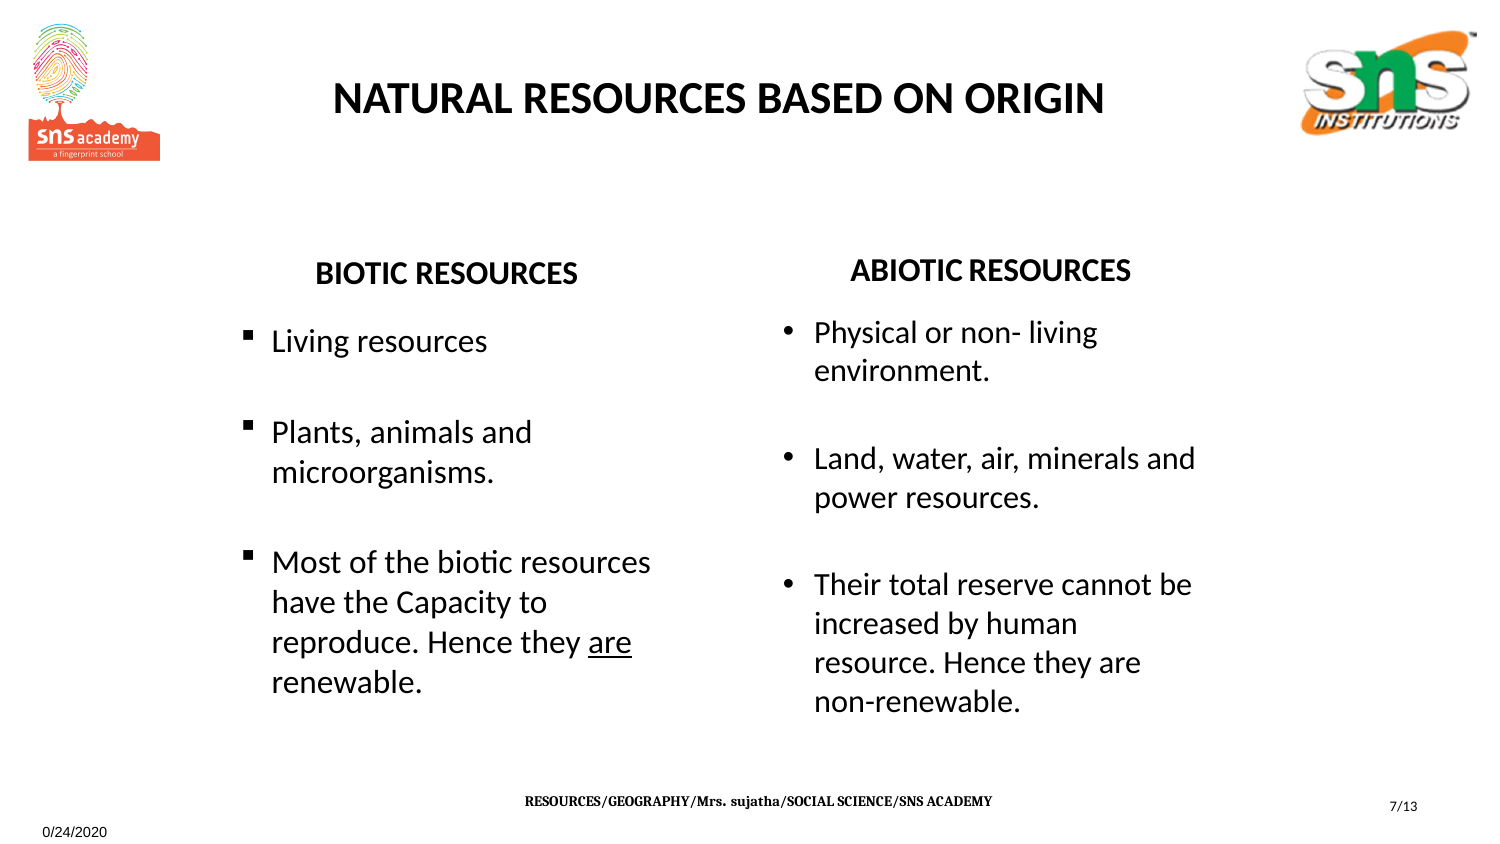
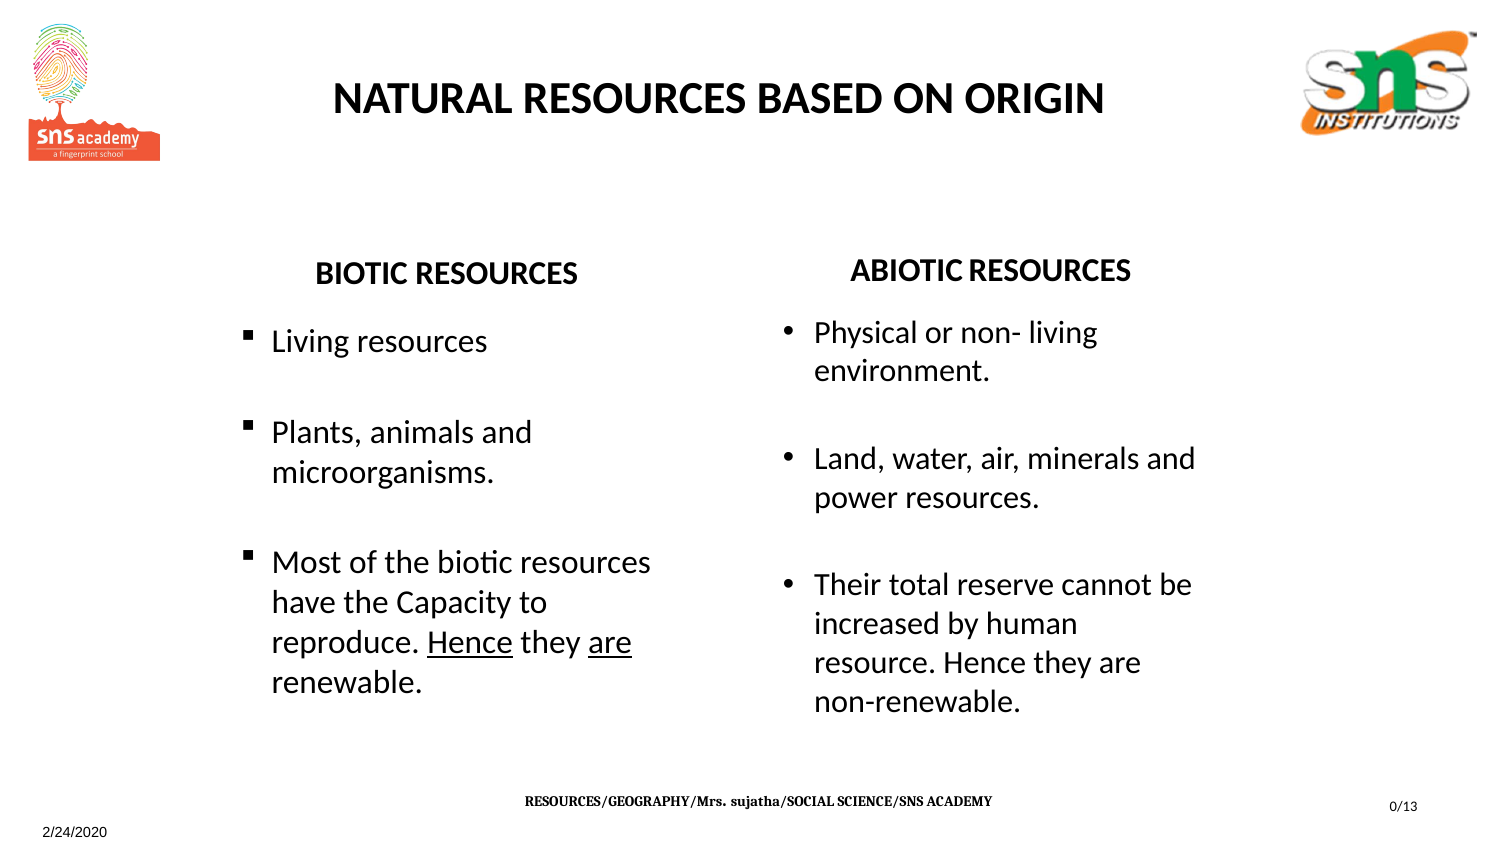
Hence underline: none -> present (470, 642)
7/13: 7/13 -> 0/13 (1404, 807)
0/24/2020: 0/24/2020 -> 2/24/2020 (75, 832)
